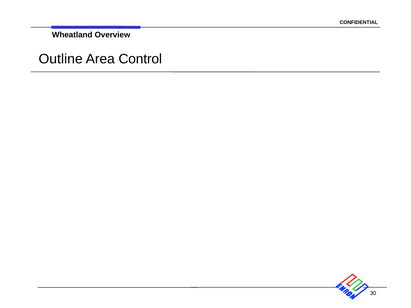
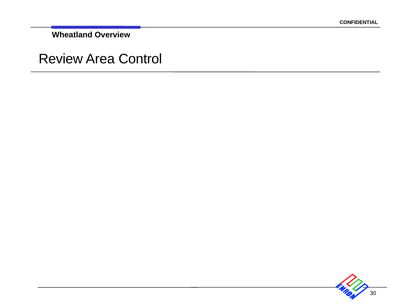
Outline: Outline -> Review (61, 59)
